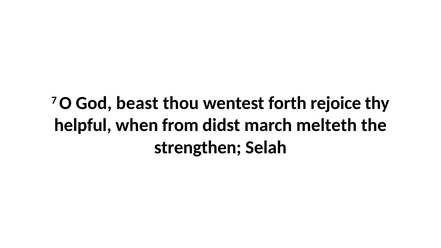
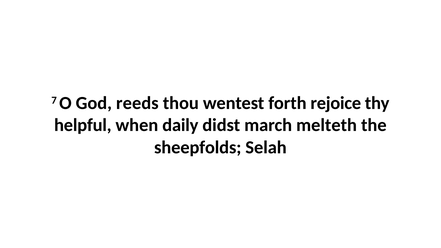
beast: beast -> reeds (137, 103)
from: from -> daily (180, 125)
strengthen: strengthen -> sheepfolds (198, 147)
